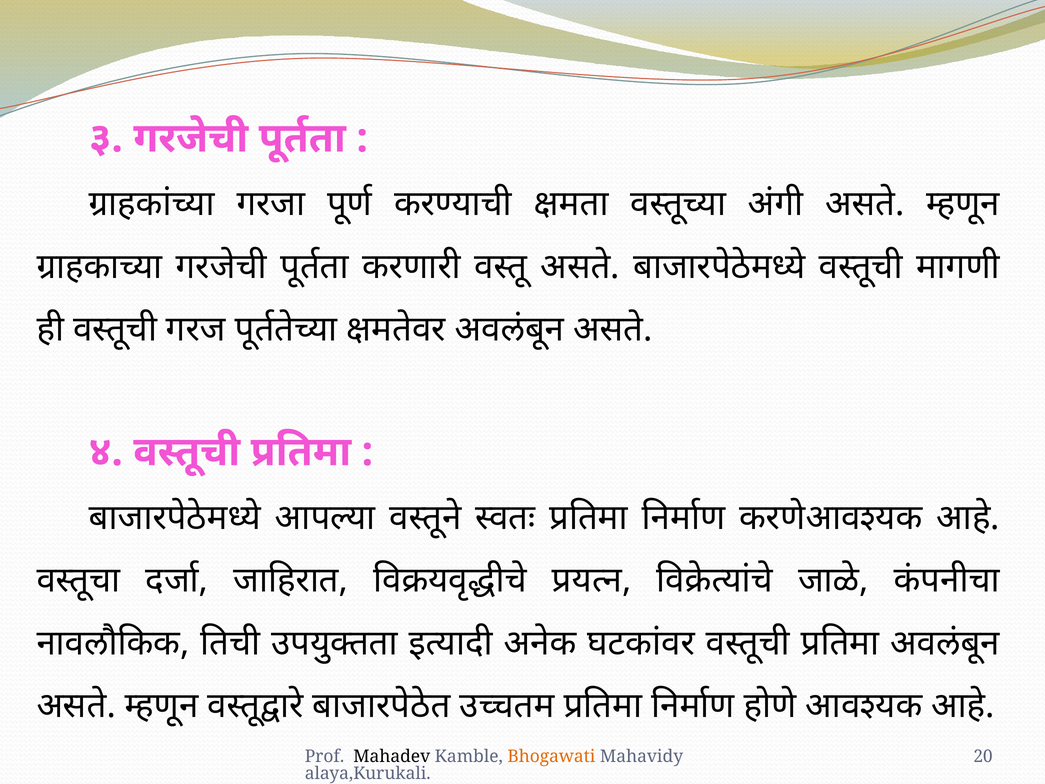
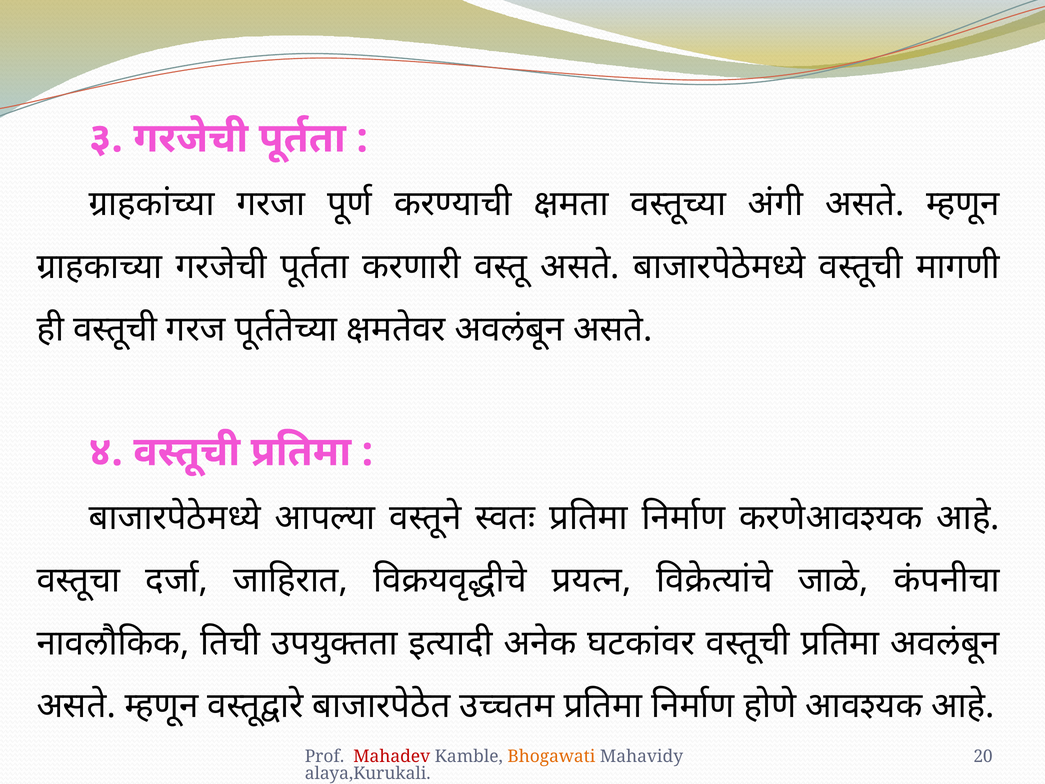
Mahadev colour: black -> red (392, 756)
